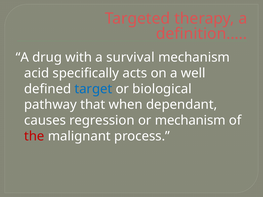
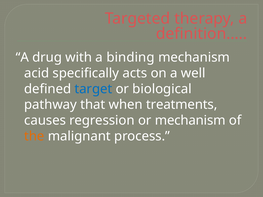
survival: survival -> binding (130, 57)
dependant: dependant -> treatments (182, 105)
the colour: red -> orange (34, 136)
